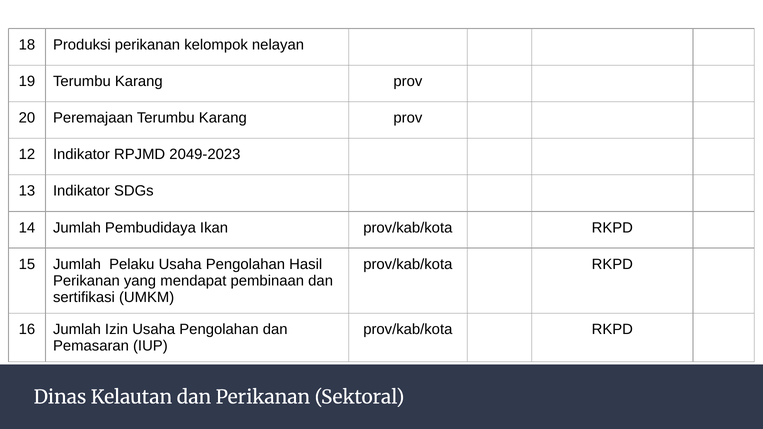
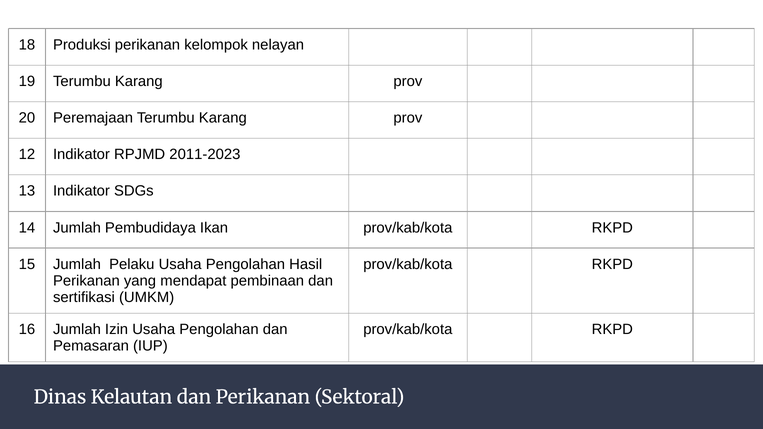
2049-2023: 2049-2023 -> 2011-2023 (205, 155)
